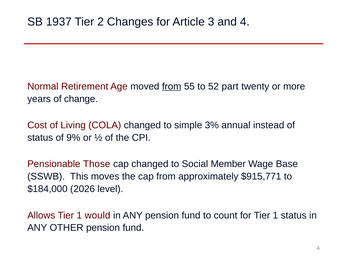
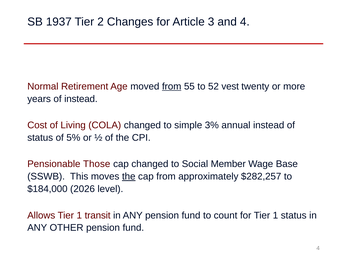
part: part -> vest (230, 86)
of change: change -> instead (81, 99)
9%: 9% -> 5% (73, 138)
the underline: none -> present (129, 177)
$915,771: $915,771 -> $282,257 (261, 177)
would: would -> transit (98, 216)
